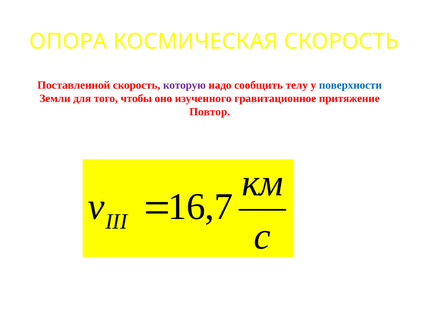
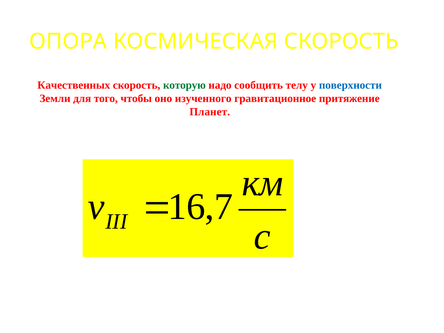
Поставленной: Поставленной -> Качественных (74, 85)
которую colour: purple -> green (184, 85)
Повтор: Повтор -> Планет (210, 112)
